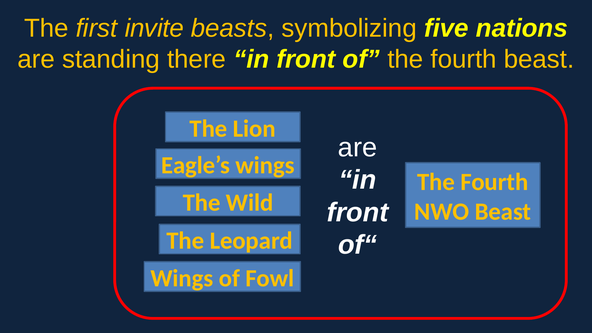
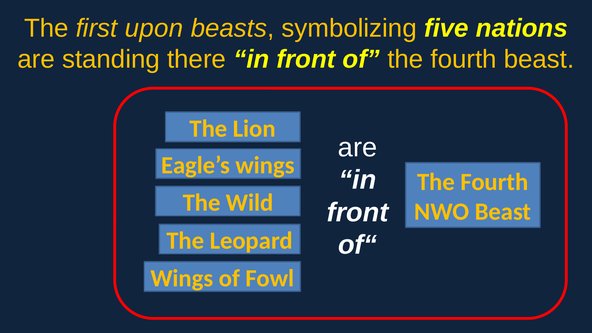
invite: invite -> upon (154, 28)
